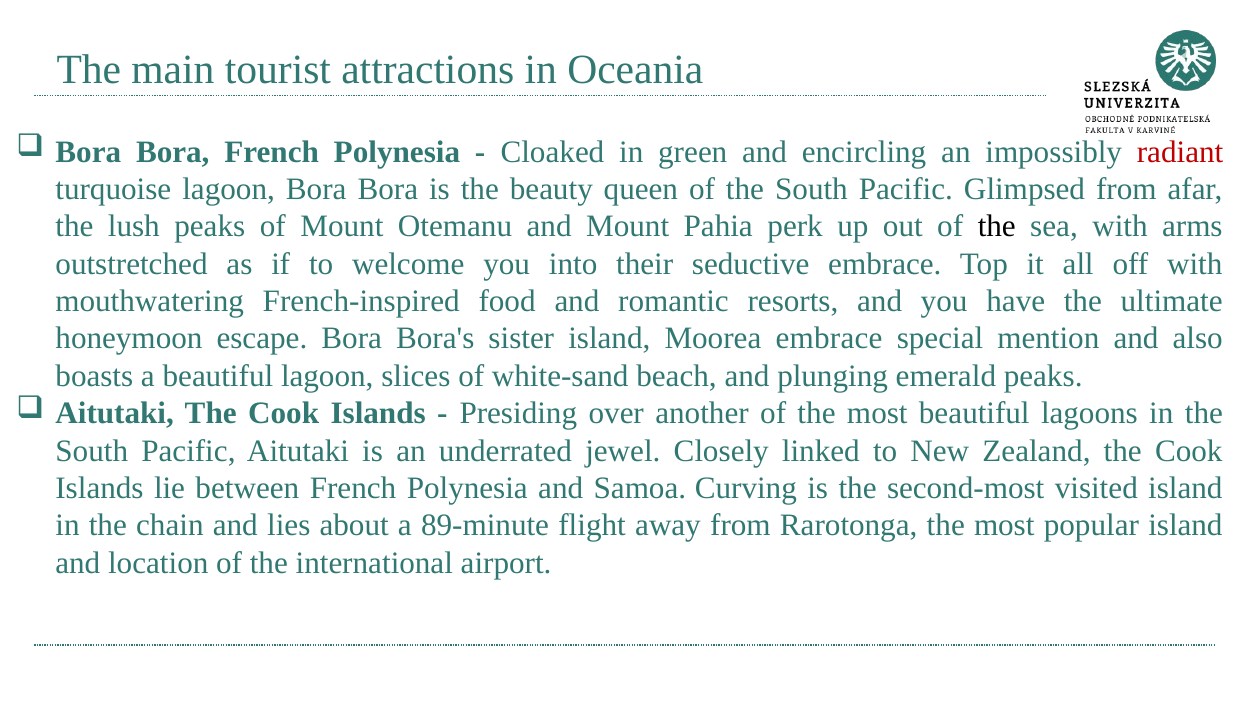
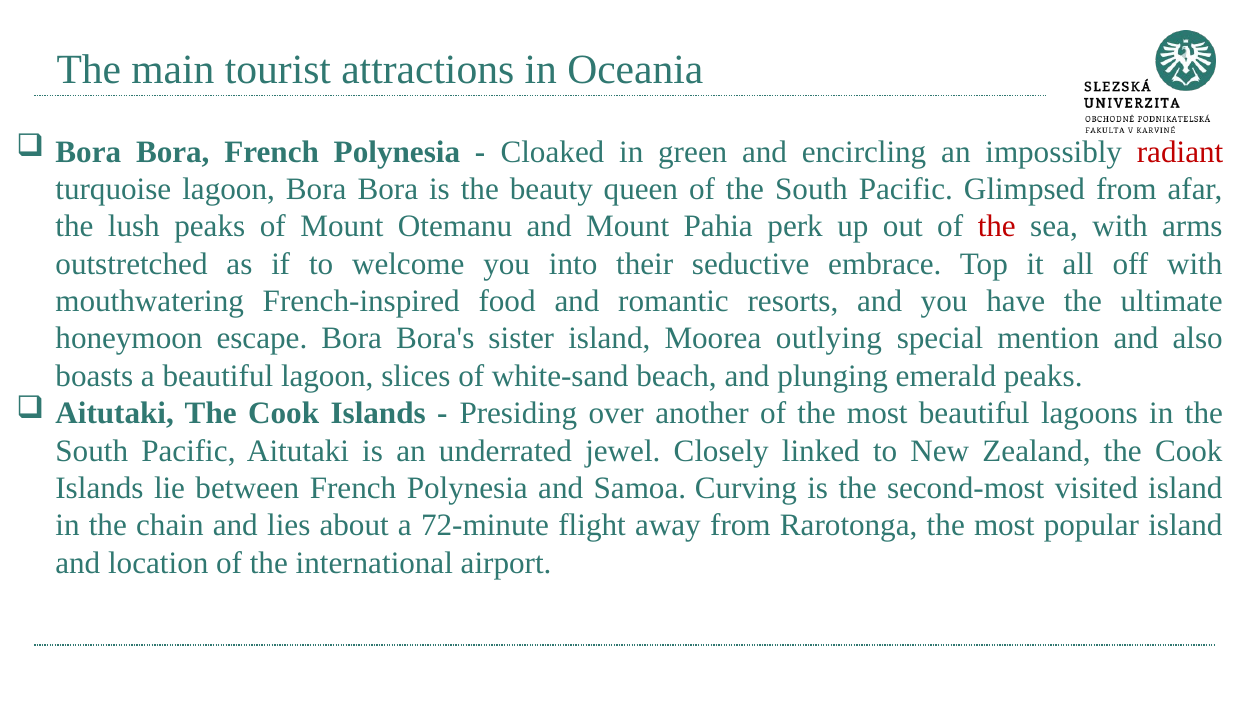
the colour: black -> red (997, 227)
Moorea embrace: embrace -> outlying (829, 339)
89-minute: 89-minute -> 72-minute (485, 526)
